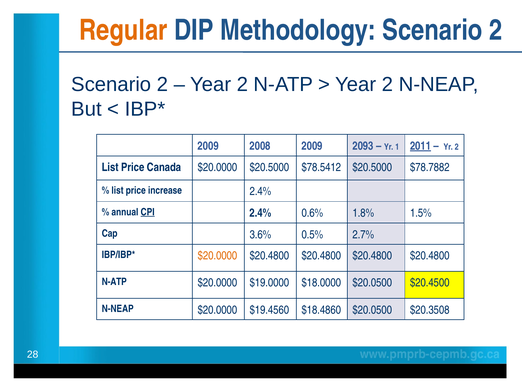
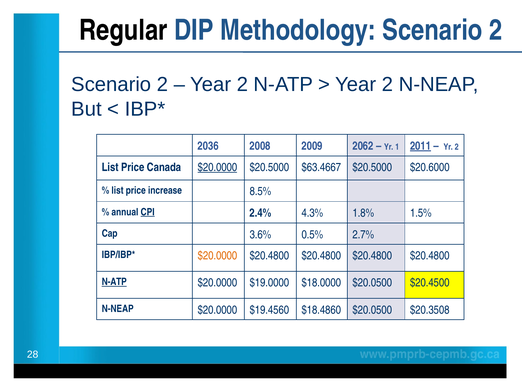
Regular colour: orange -> black (123, 30)
2009: 2009 -> 2036 (208, 146)
2093: 2093 -> 2062 (363, 146)
$20.0000 underline: none -> present (217, 167)
$78.5412: $78.5412 -> $63.4667 (321, 167)
$78.7882: $78.7882 -> $20.6000 (430, 167)
increase 2.4%: 2.4% -> 8.5% (260, 191)
0.6%: 0.6% -> 4.3% (312, 213)
N-ATP underline: none -> present (114, 282)
